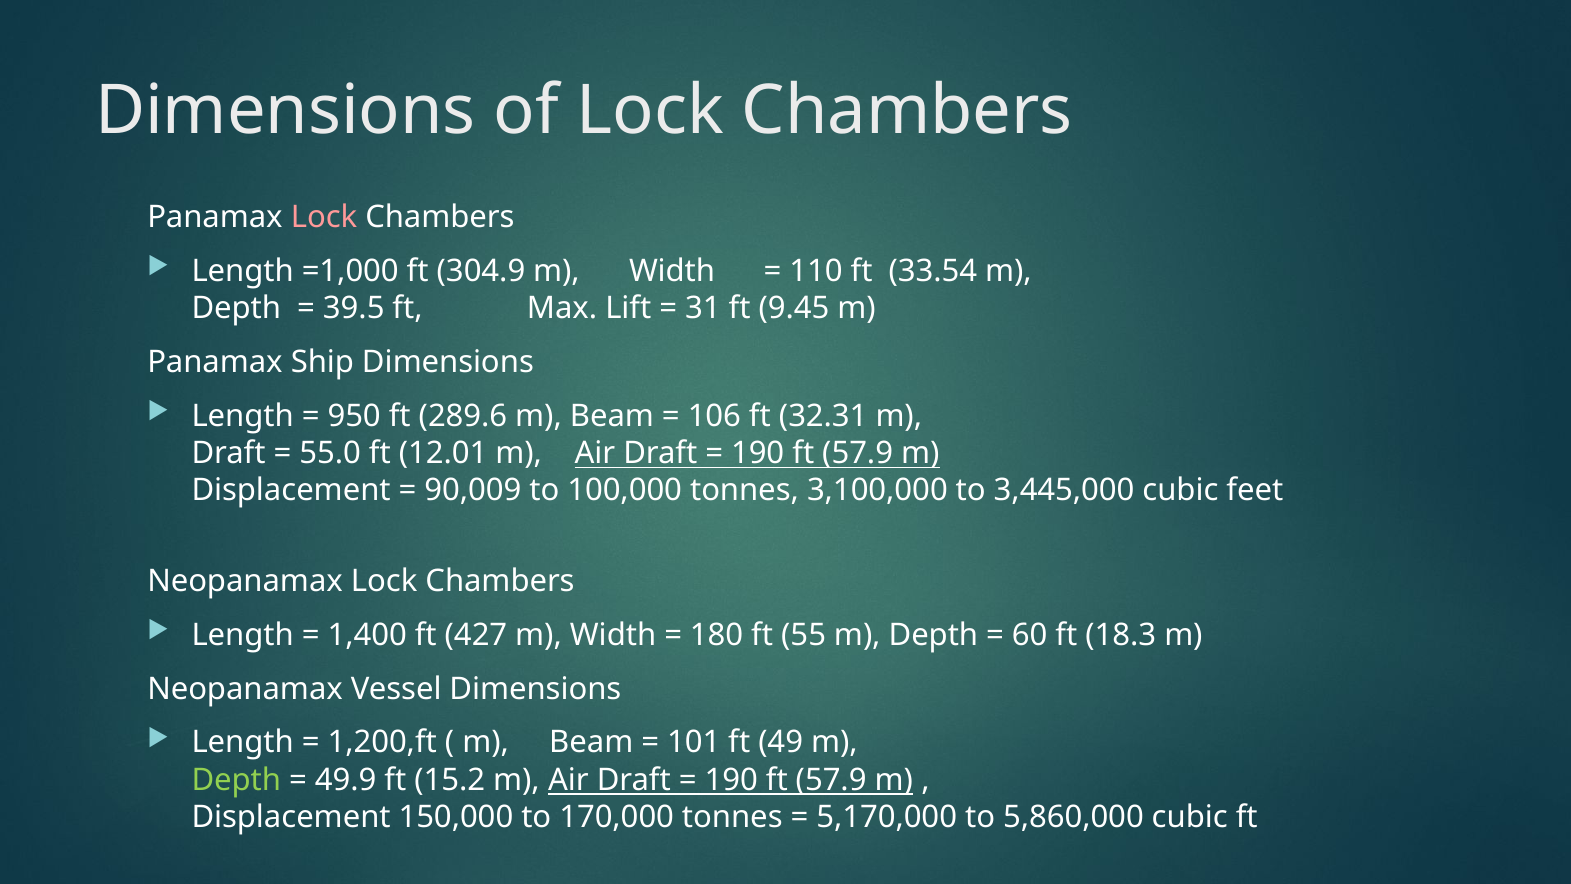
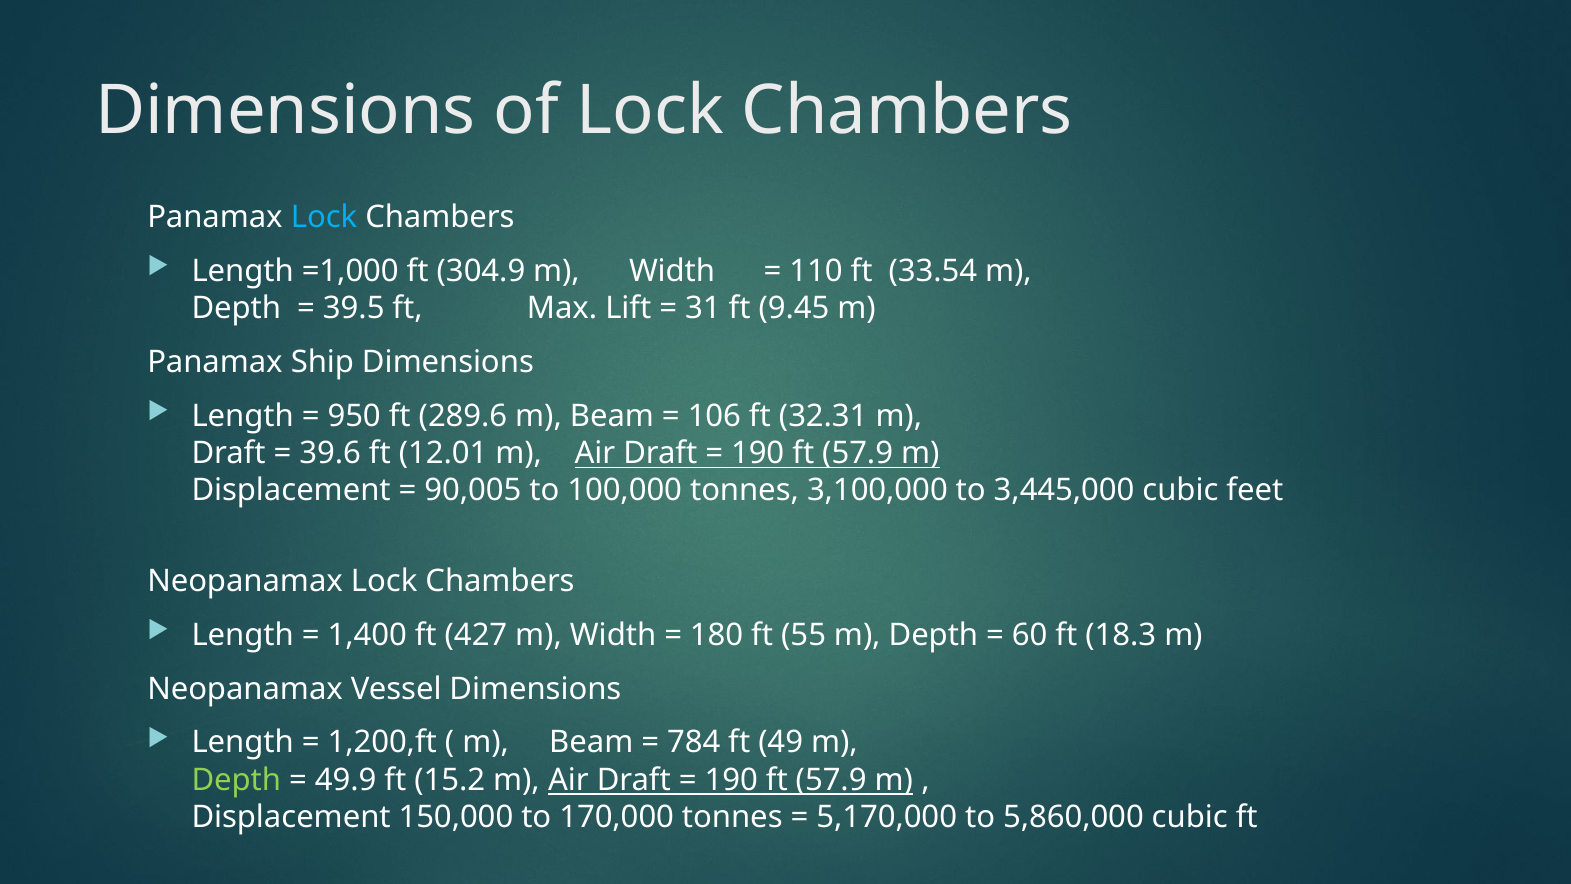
Lock colour: pink -> light blue (324, 218)
55.0: 55.0 -> 39.6 (330, 453)
90,009: 90,009 -> 90,005 (473, 490)
101: 101 -> 784 (694, 742)
